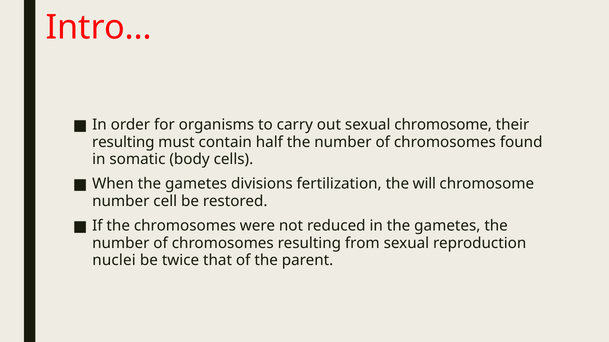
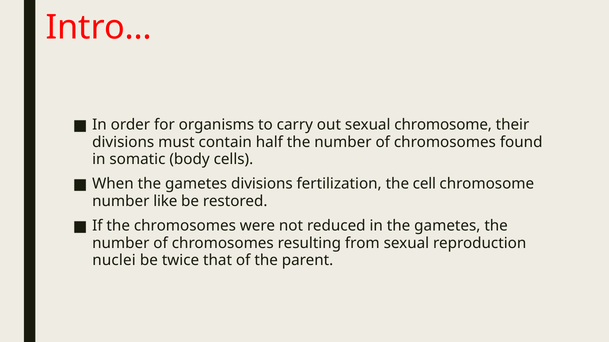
resulting: resulting -> divisions (123, 142)
will: will -> cell (424, 184)
cell: cell -> like (165, 201)
